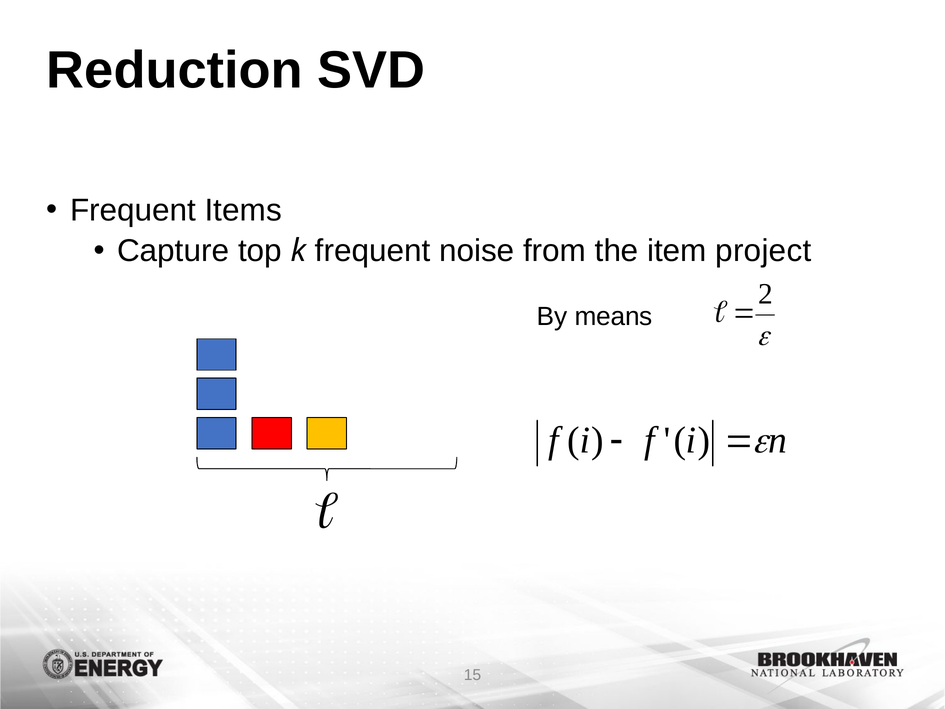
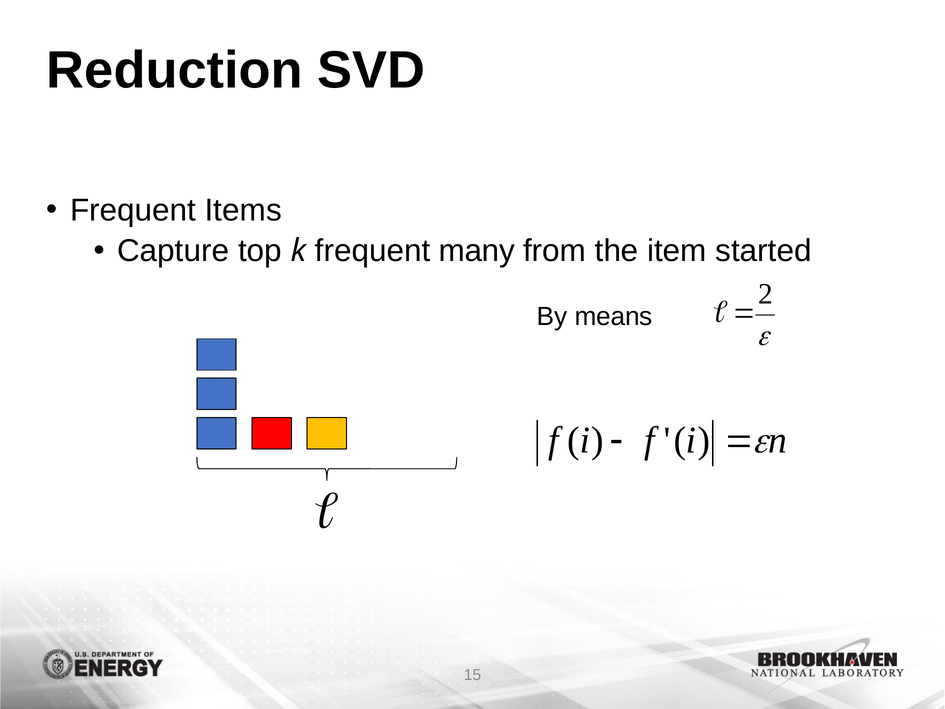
noise: noise -> many (477, 251)
project: project -> started (764, 251)
